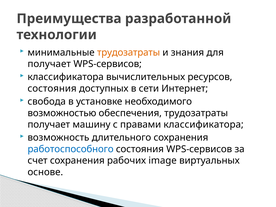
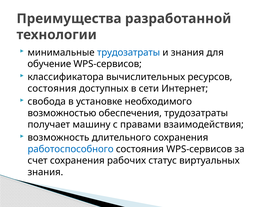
трудозатраты colour: orange -> blue (129, 52)
получает: получает -> обучение (49, 64)
правами классификатора: классификатора -> взаимодействия (204, 125)
image: image -> статус (163, 161)
основе: основе -> знания (45, 172)
